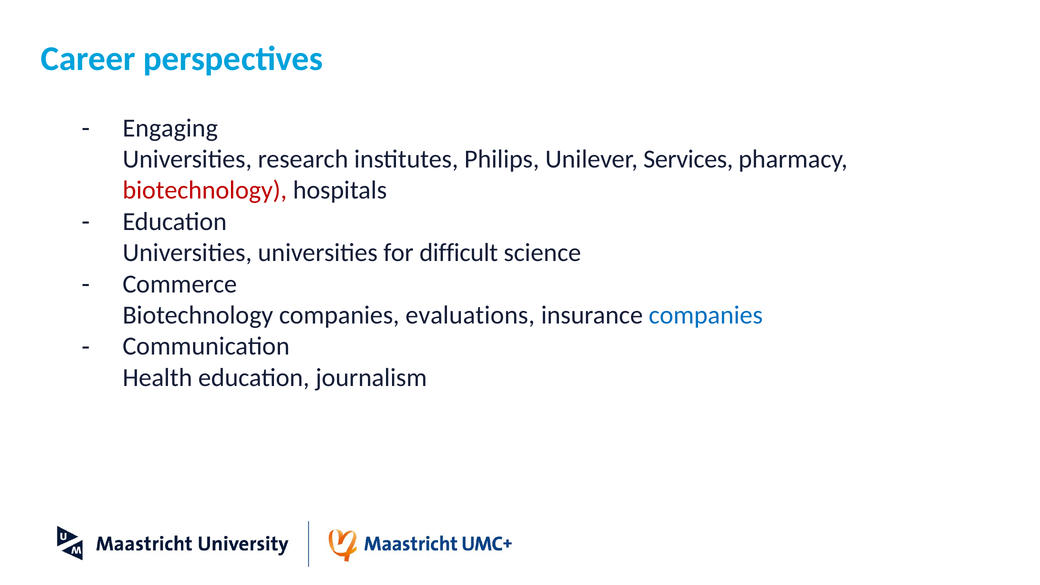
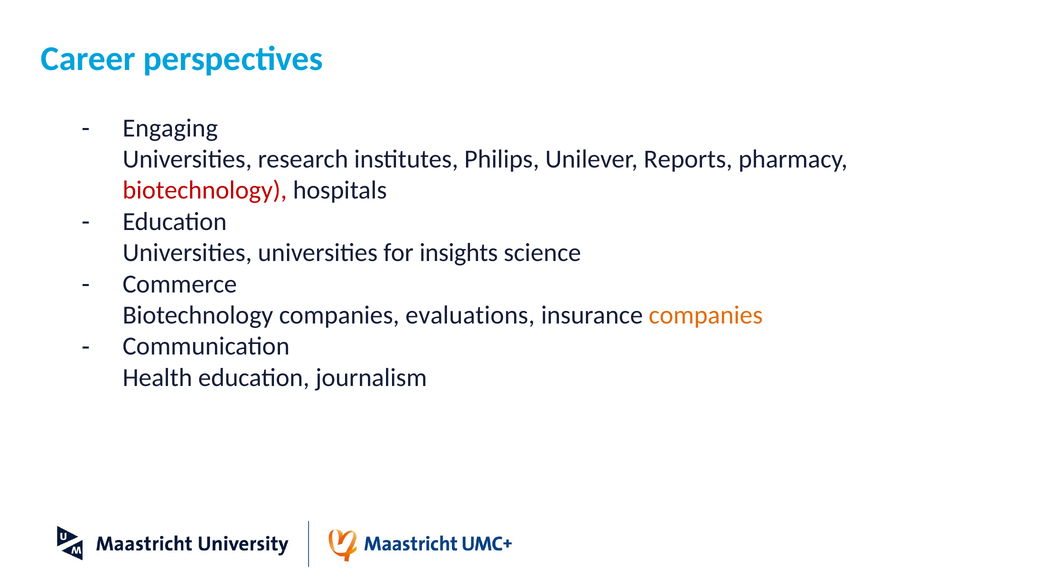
Services: Services -> Reports (688, 159)
difficult: difficult -> insights (459, 253)
companies colour: blue -> orange (706, 315)
